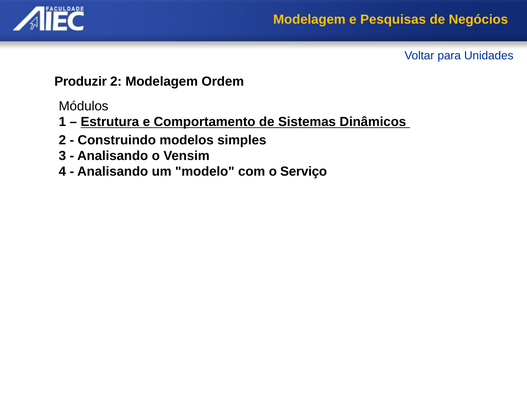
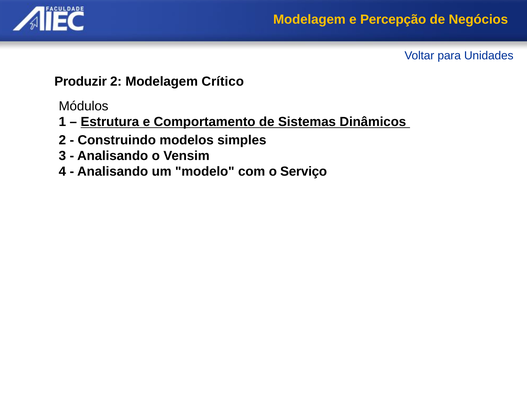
Pesquisas: Pesquisas -> Percepção (393, 20)
Ordem: Ordem -> Crítico (223, 81)
